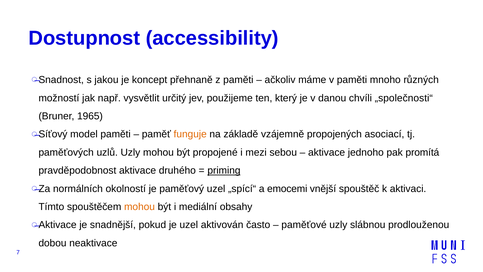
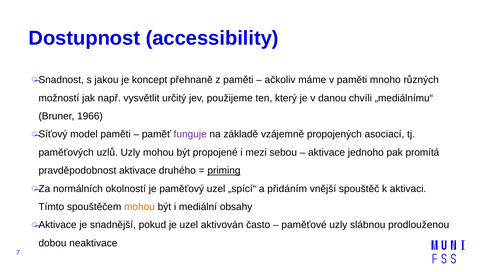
„společnosti“: „společnosti“ -> „mediálnímu“ (404, 98)
1965: 1965 -> 1966 (90, 116)
funguje colour: orange -> purple (190, 134)
emocemi: emocemi -> přidáním (287, 188)
